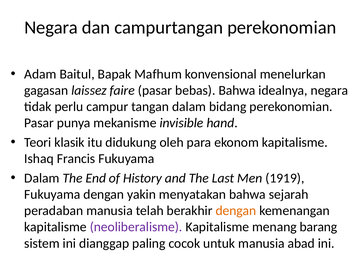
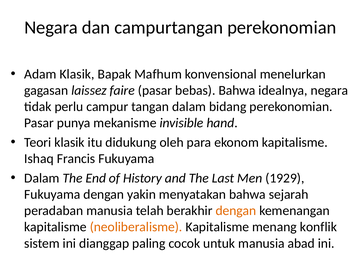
Adam Baitul: Baitul -> Klasik (77, 74)
1919: 1919 -> 1929 (285, 178)
neoliberalisme colour: purple -> orange (136, 227)
barang: barang -> konflik (318, 227)
